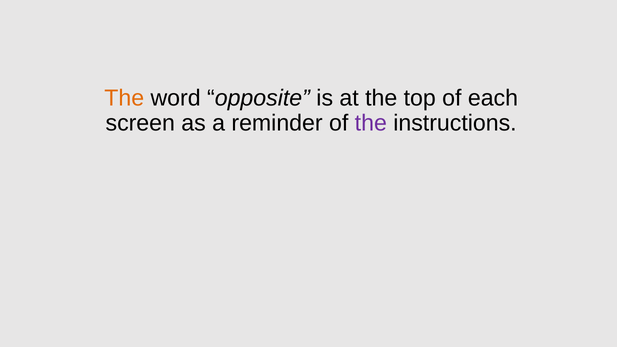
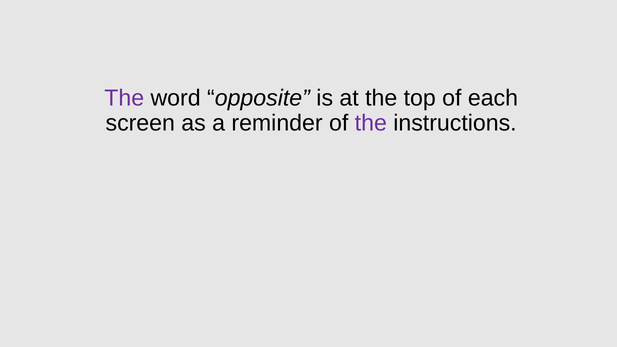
The colour: orange -> purple (124, 98)
